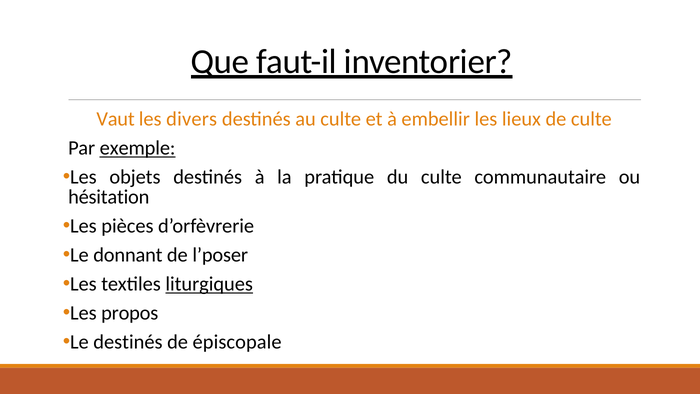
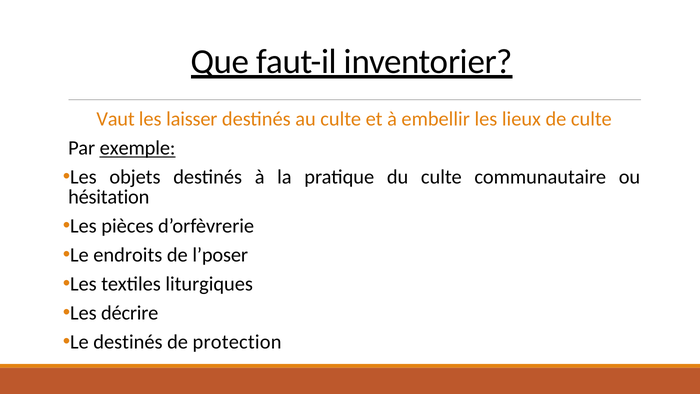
divers: divers -> laisser (192, 119)
donnant: donnant -> endroits (128, 255)
liturgiques underline: present -> none (209, 284)
propos: propos -> décrire (130, 313)
épiscopale: épiscopale -> protection (237, 342)
